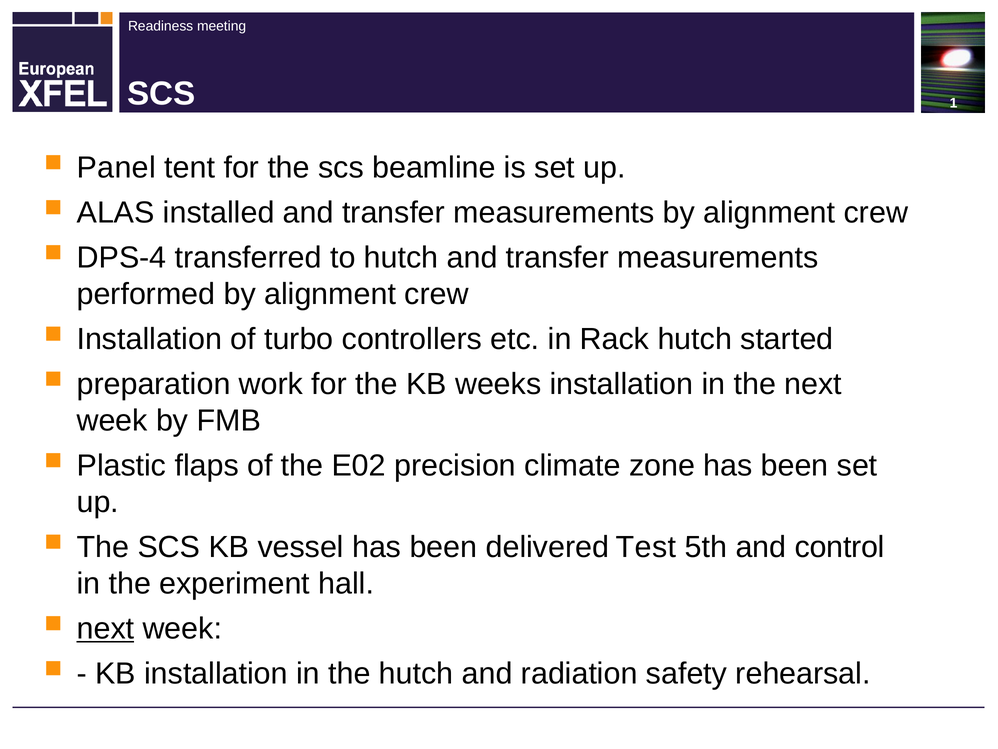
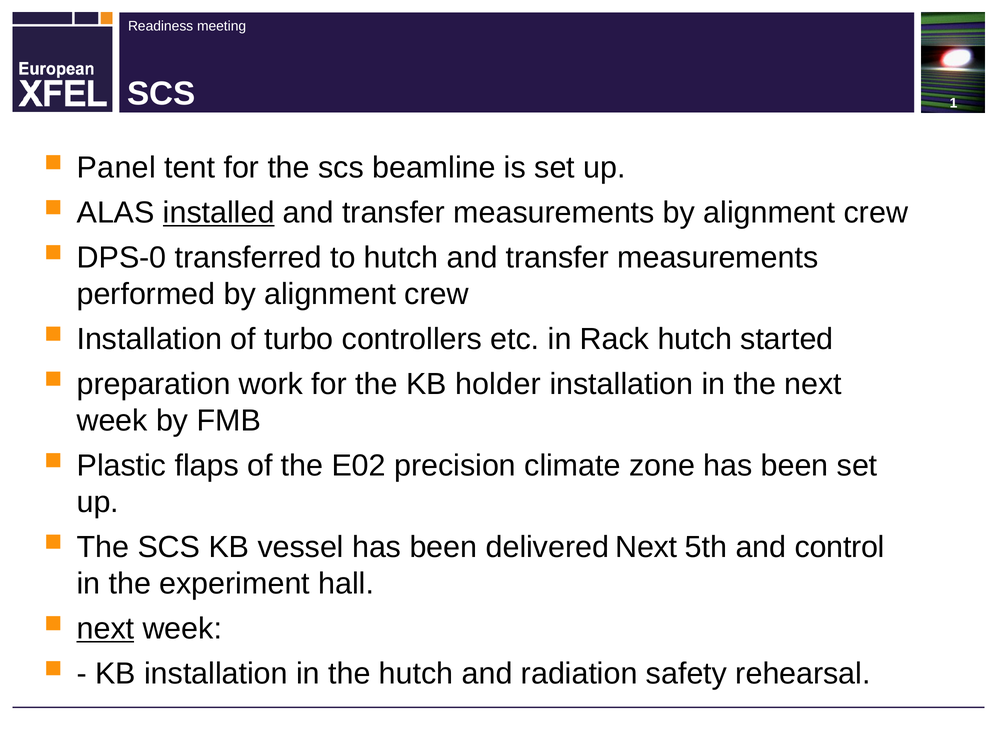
installed underline: none -> present (219, 212)
DPS-4: DPS-4 -> DPS-0 (122, 257)
weeks: weeks -> holder (498, 384)
delivered Test: Test -> Next (646, 547)
